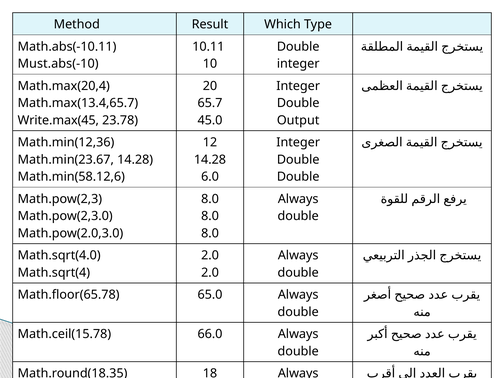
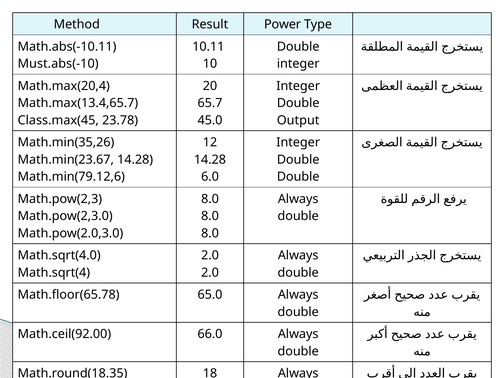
Which: Which -> Power (283, 24)
Write.max(45: Write.max(45 -> Class.max(45 (58, 120)
Math.min(12,36: Math.min(12,36 -> Math.min(35,26 (66, 142)
Math.min(58.12,6: Math.min(58.12,6 -> Math.min(79.12,6 (71, 177)
Math.ceil(15.78: Math.ceil(15.78 -> Math.ceil(92.00 (64, 334)
